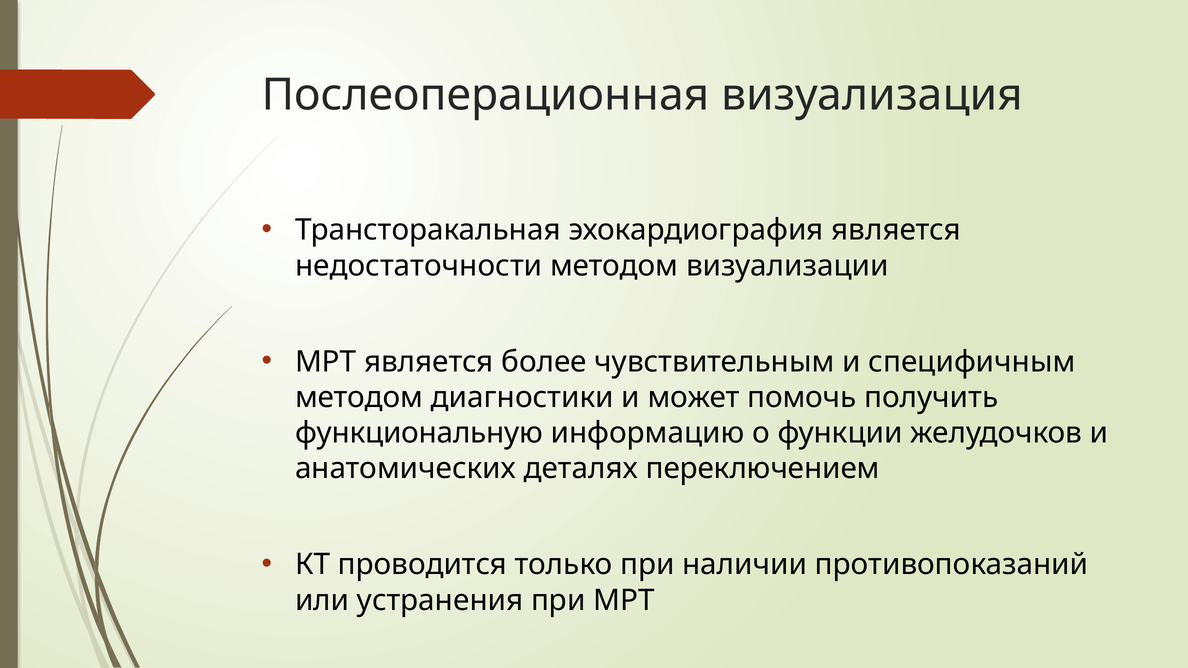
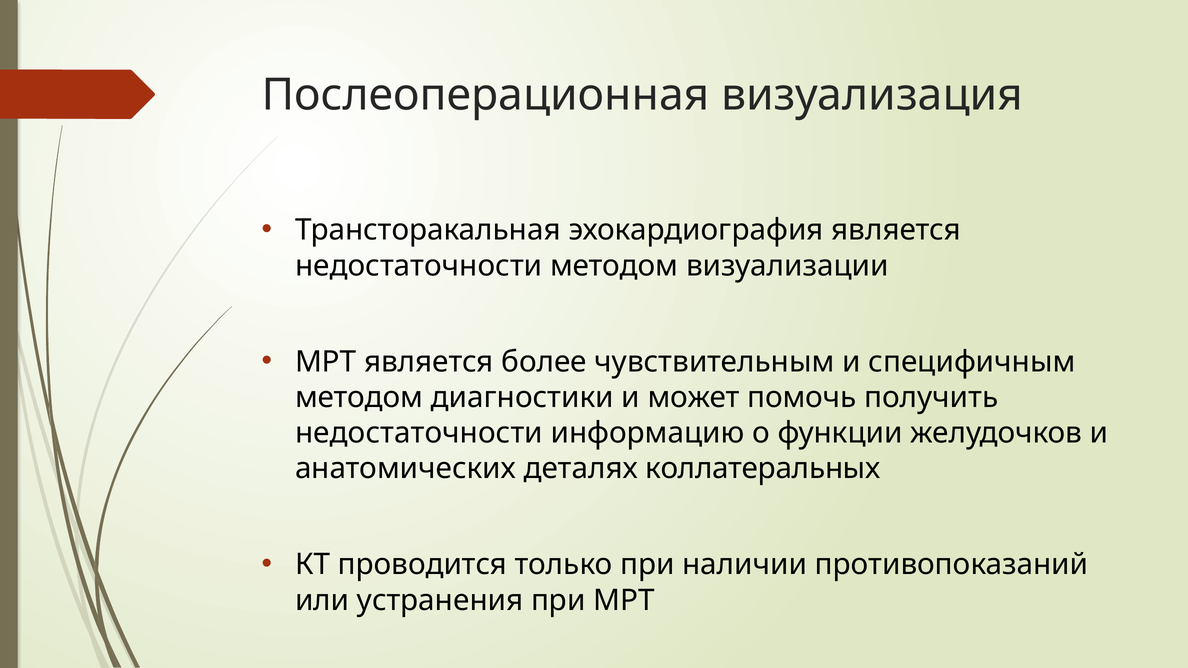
функциональную: функциональную -> недостаточности (419, 433)
переключением: переключением -> коллатеральных (763, 469)
